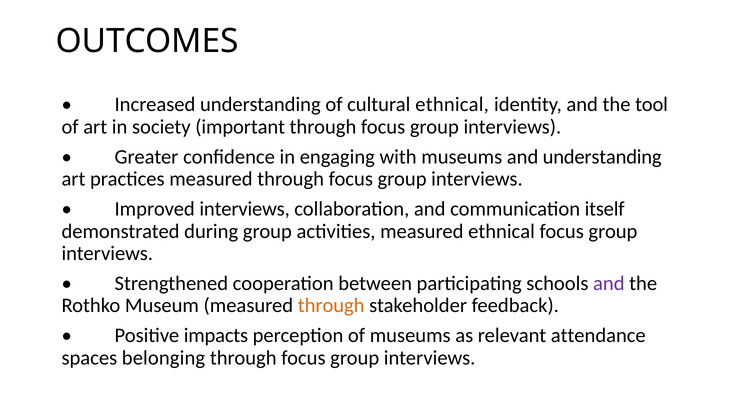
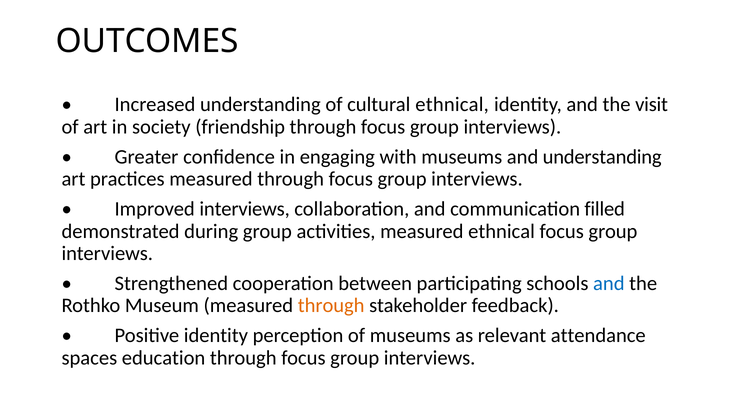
tool: tool -> visit (652, 105)
important: important -> friendship (240, 127)
itself: itself -> filled (605, 209)
and colour: purple -> blue (609, 283)
Positive impacts: impacts -> identity (216, 335)
belonging: belonging -> education (164, 358)
